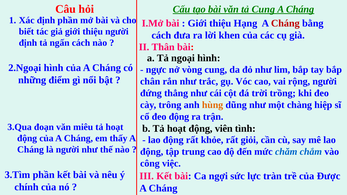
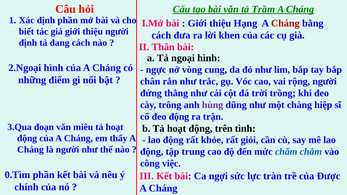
tả Cung: Cung -> Trầm (263, 9)
ngấn: ngấn -> đang (60, 43)
hùng colour: orange -> purple (213, 105)
viên: viên -> trên (224, 129)
3.Tìm: 3.Tìm -> 0.Tìm (17, 175)
